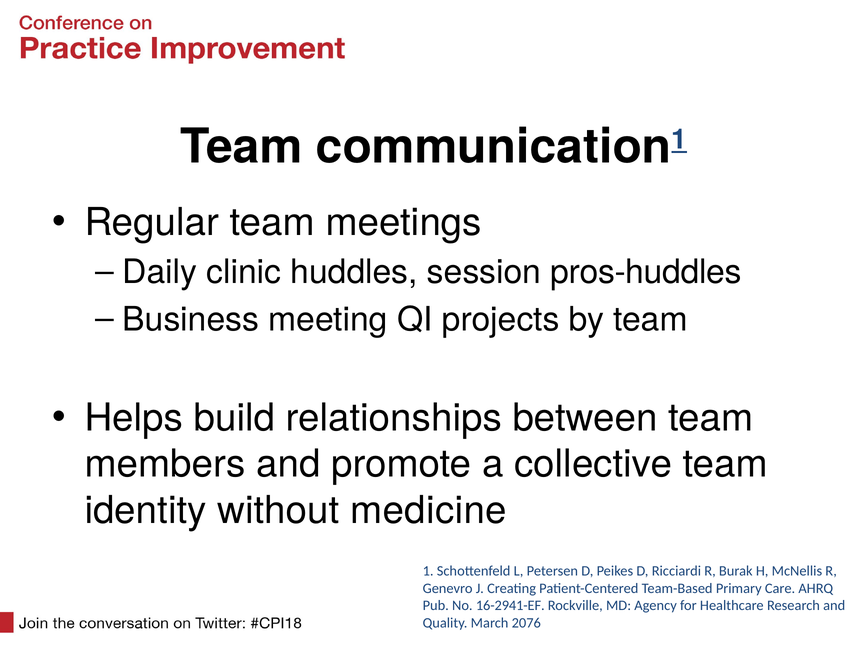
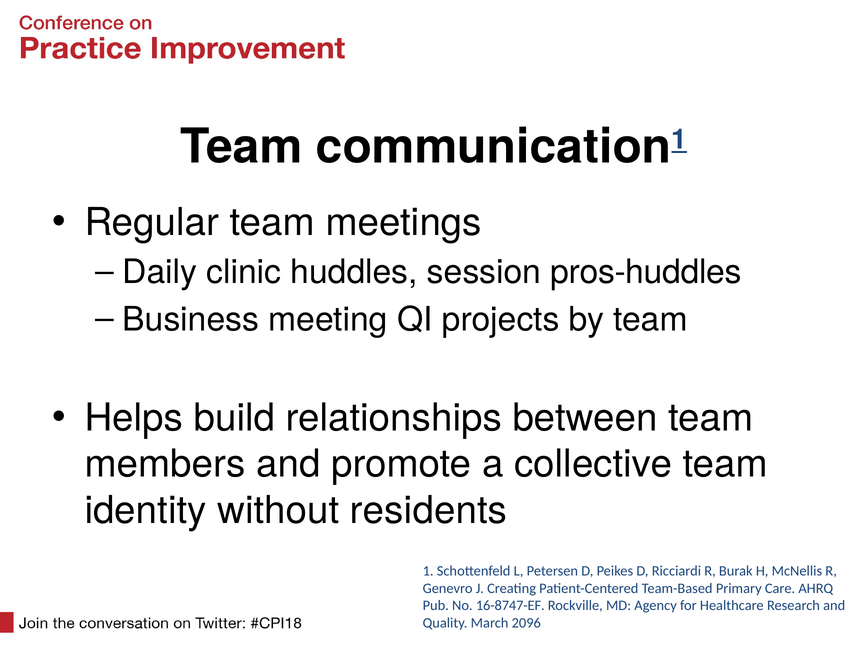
medicine: medicine -> residents (429, 511)
16-2941-EF: 16-2941-EF -> 16-8747-EF (510, 606)
2076: 2076 -> 2096 (526, 623)
